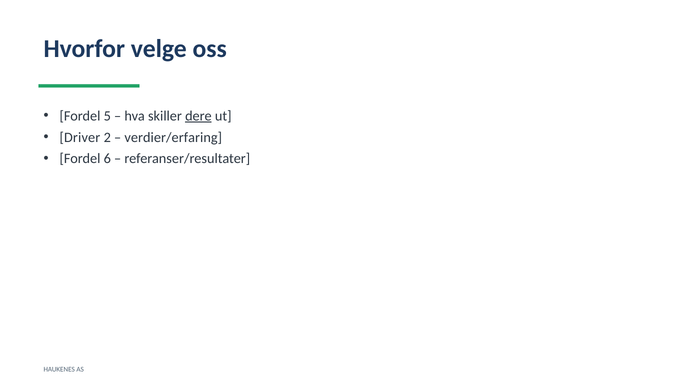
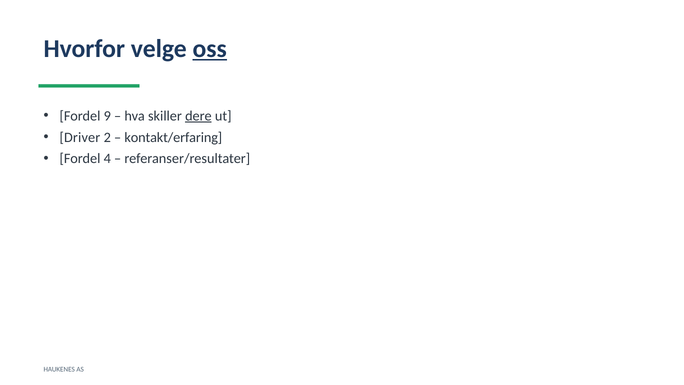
oss underline: none -> present (210, 49)
5: 5 -> 9 (107, 116)
verdier/erfaring: verdier/erfaring -> kontakt/erfaring (173, 137)
6: 6 -> 4 (107, 159)
